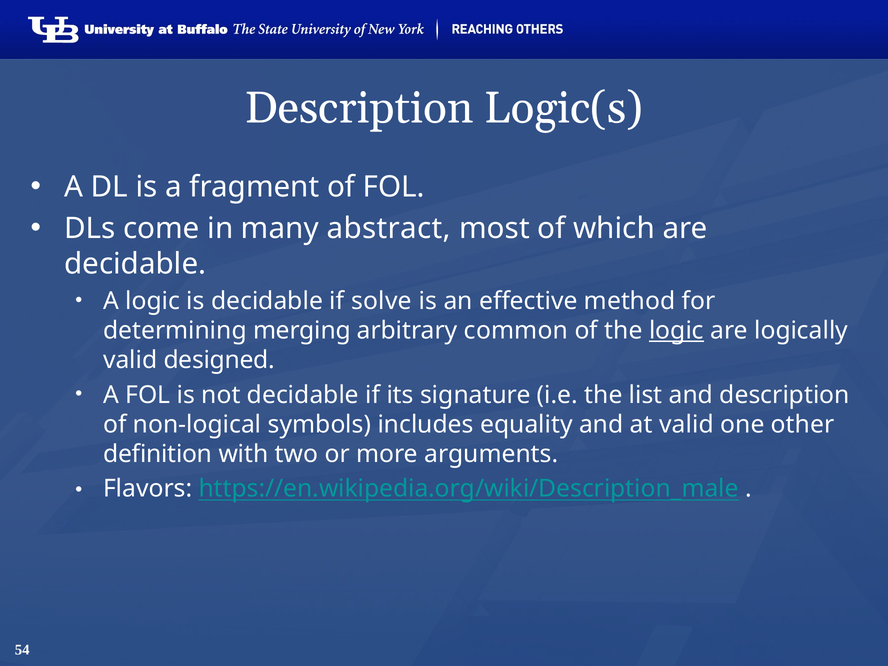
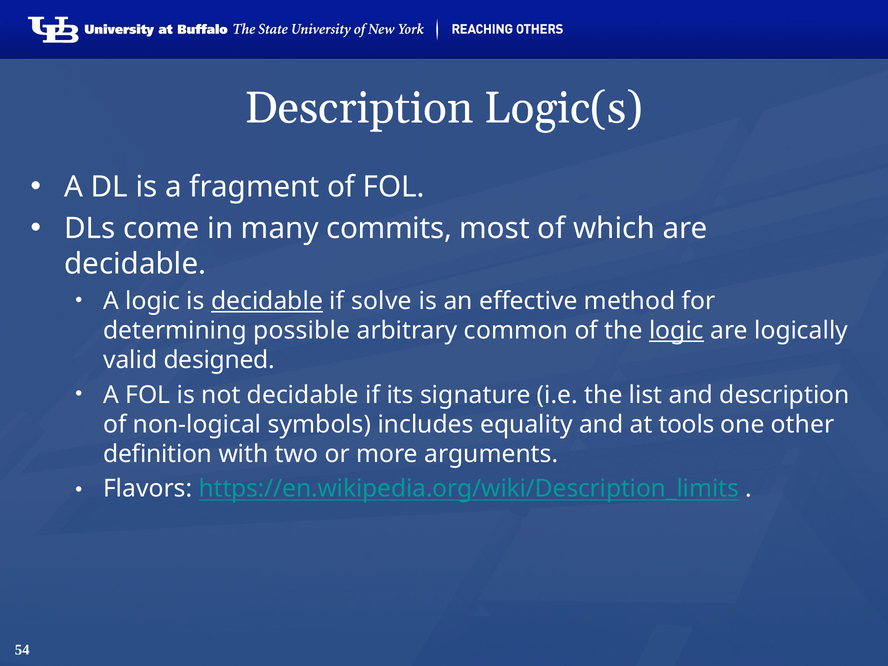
abstract: abstract -> commits (389, 228)
decidable underline: none -> present (267, 301)
merging: merging -> possible (302, 331)
at valid: valid -> tools (687, 424)
https://en.wikipedia.org/wiki/Description_male: https://en.wikipedia.org/wiki/Description_male -> https://en.wikipedia.org/wiki/Description_limits (469, 489)
